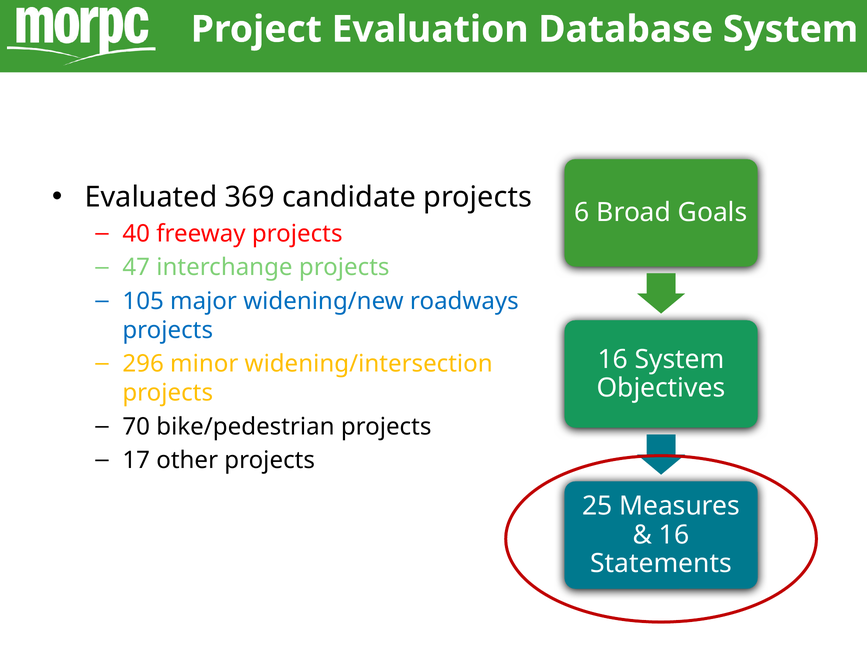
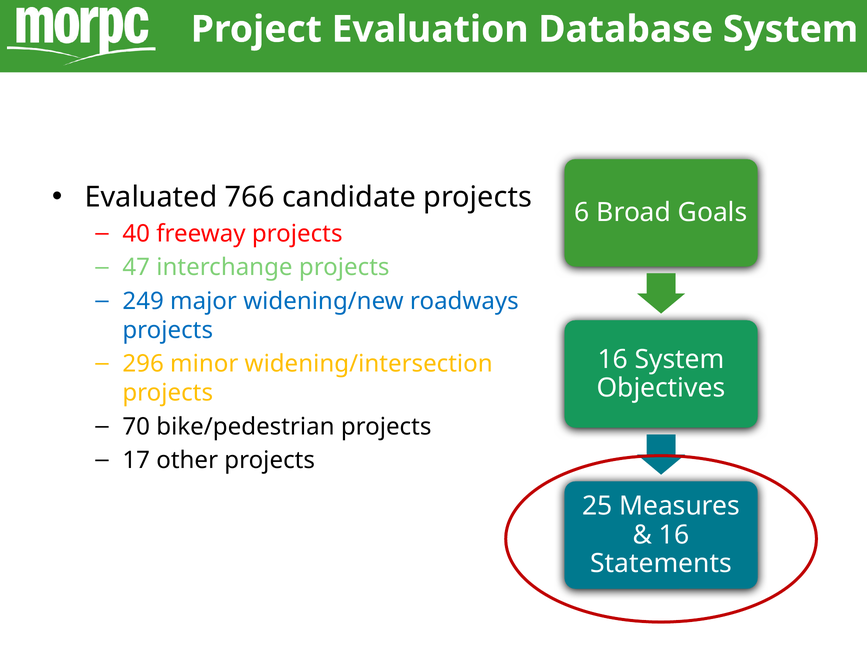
369: 369 -> 766 (250, 197)
105: 105 -> 249 (143, 301)
